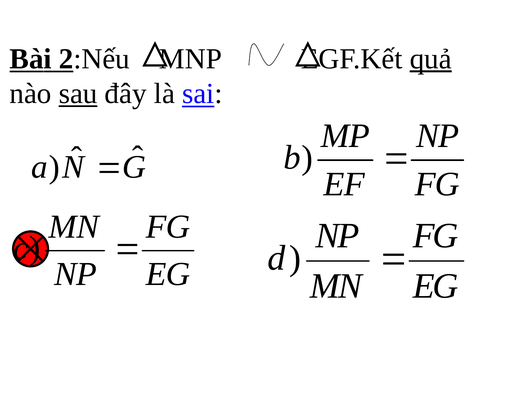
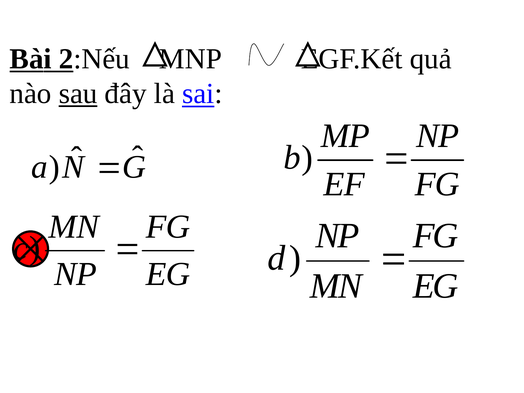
quả underline: present -> none (431, 59)
